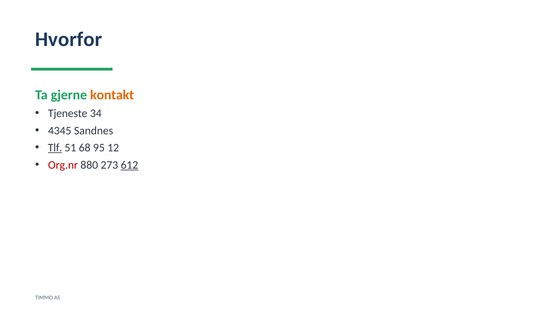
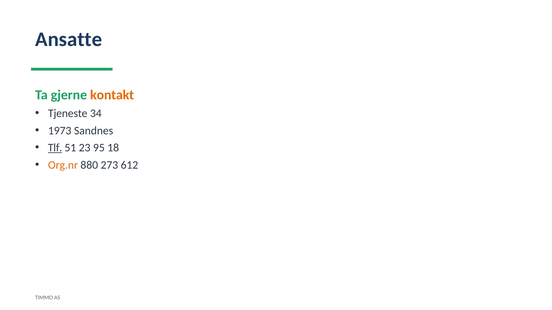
Hvorfor: Hvorfor -> Ansatte (69, 39)
4345: 4345 -> 1973 (60, 131)
68: 68 -> 23 (85, 148)
12: 12 -> 18 (113, 148)
Org.nr colour: red -> orange (63, 165)
612 underline: present -> none (129, 165)
